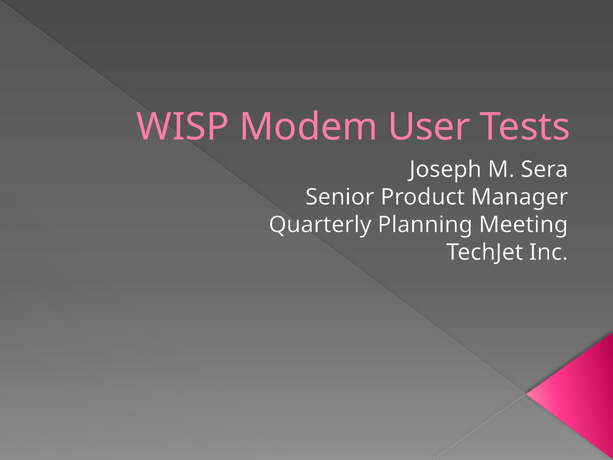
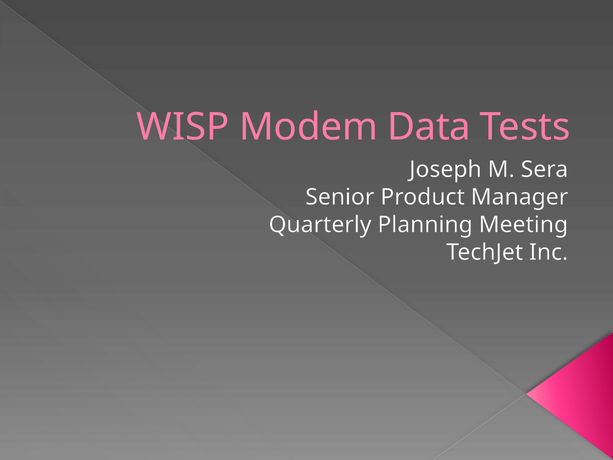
User: User -> Data (429, 127)
